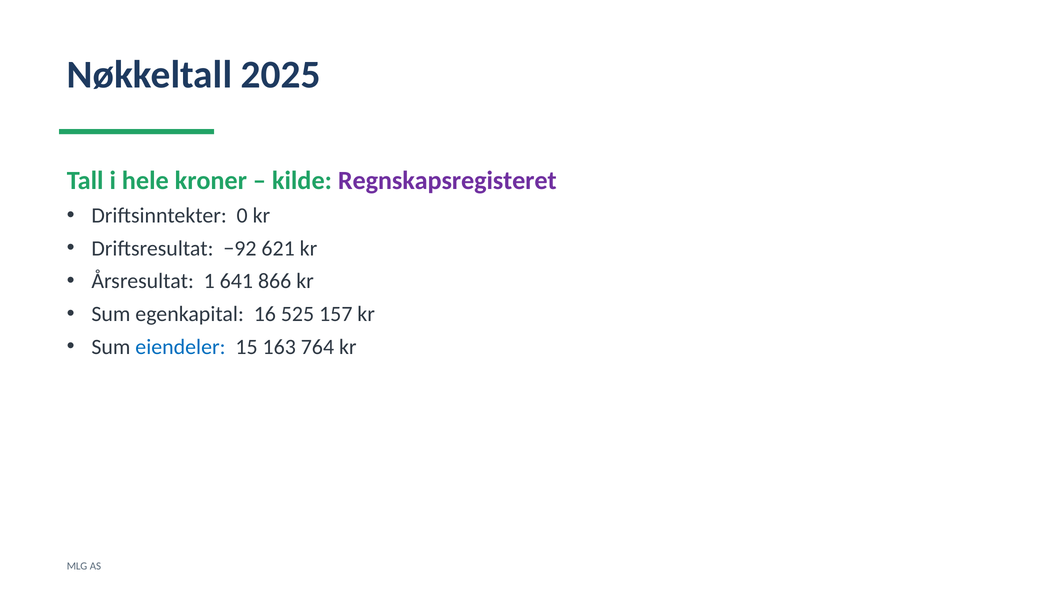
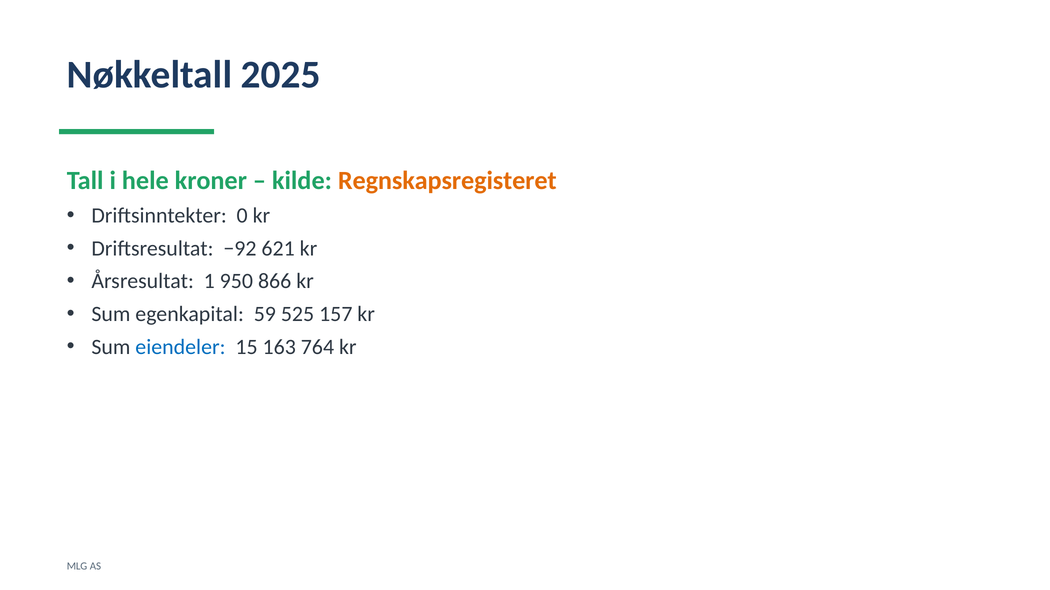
Regnskapsregisteret colour: purple -> orange (447, 181)
641: 641 -> 950 (236, 282)
16: 16 -> 59 (265, 314)
